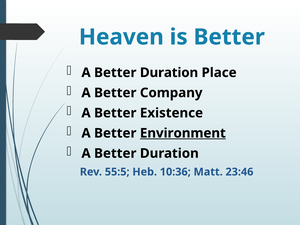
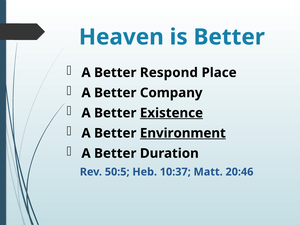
Duration: Duration -> Respond (169, 73)
Existence underline: none -> present (171, 113)
55:5: 55:5 -> 50:5 (117, 172)
10:36: 10:36 -> 10:37 (175, 172)
23:46: 23:46 -> 20:46 (239, 172)
